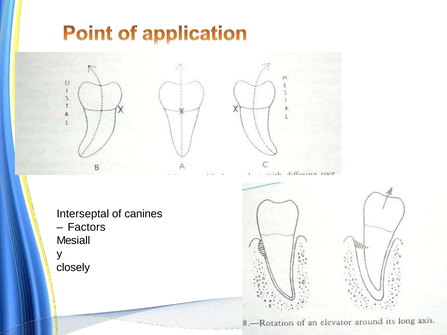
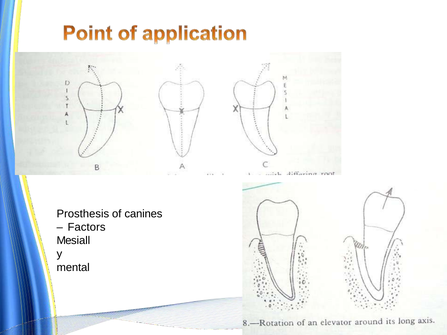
Interseptal: Interseptal -> Prosthesis (83, 214)
closely: closely -> mental (73, 268)
